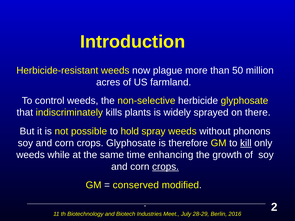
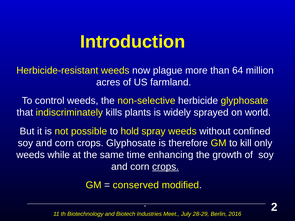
50: 50 -> 64 (238, 71)
there: there -> world (258, 113)
phonons: phonons -> confined (252, 132)
kill underline: present -> none (246, 143)
